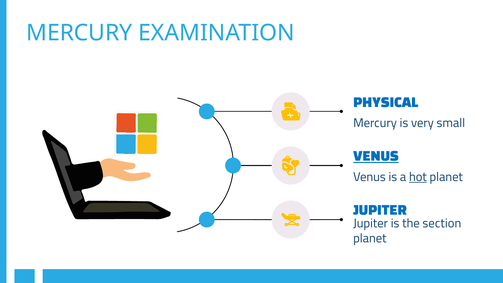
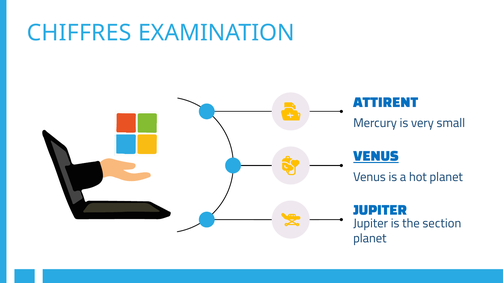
MERCURY: MERCURY -> CHIFFRES (79, 33)
PHYSICAL: PHYSICAL -> ATTIRENT (386, 102)
hot underline: present -> none (418, 177)
